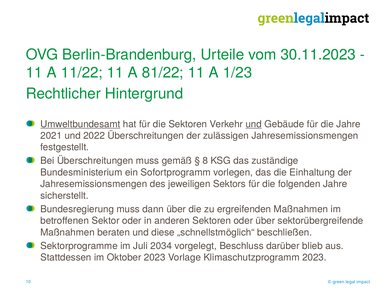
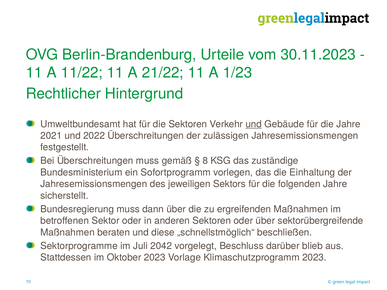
81/22: 81/22 -> 21/22 (163, 73)
Umweltbundesamt underline: present -> none (80, 124)
2034: 2034 -> 2042 (161, 246)
